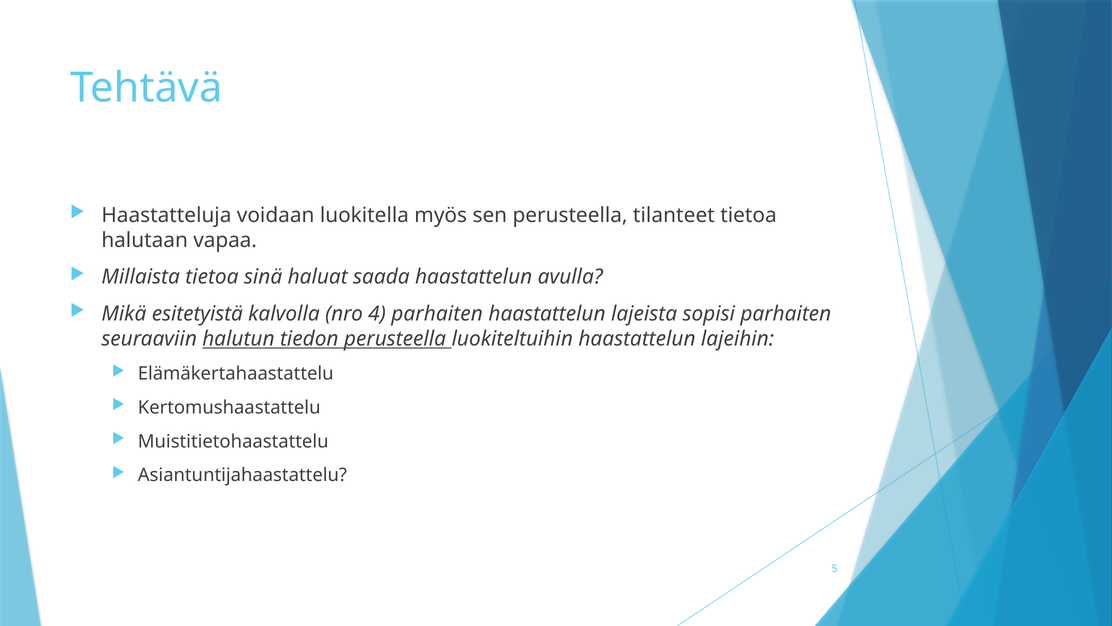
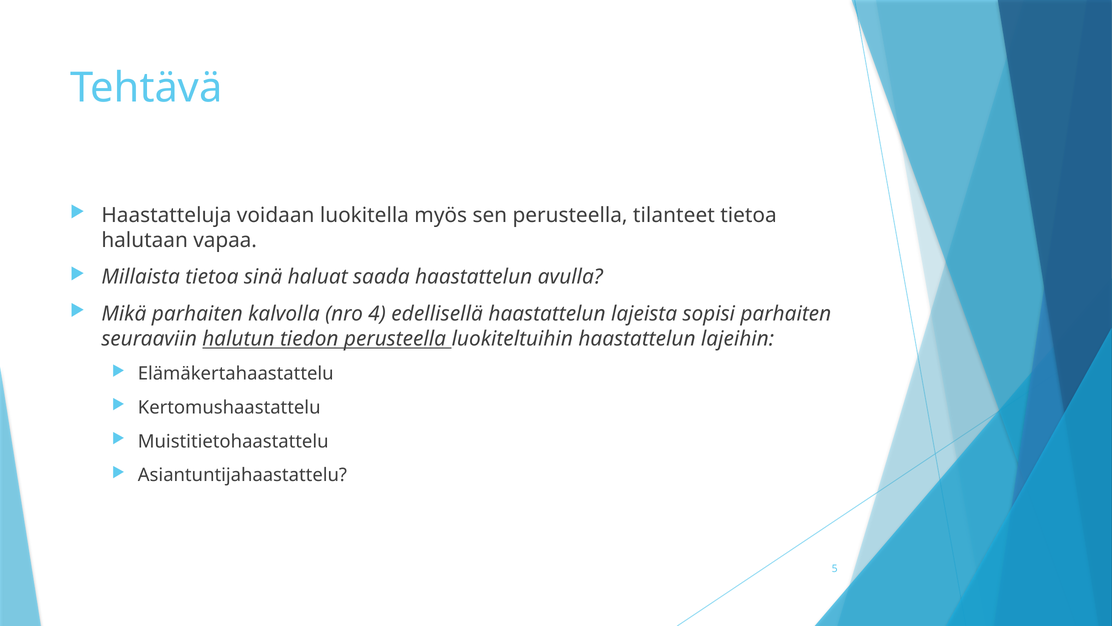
Mikä esitetyistä: esitetyistä -> parhaiten (197, 313)
4 parhaiten: parhaiten -> edellisellä (437, 313)
